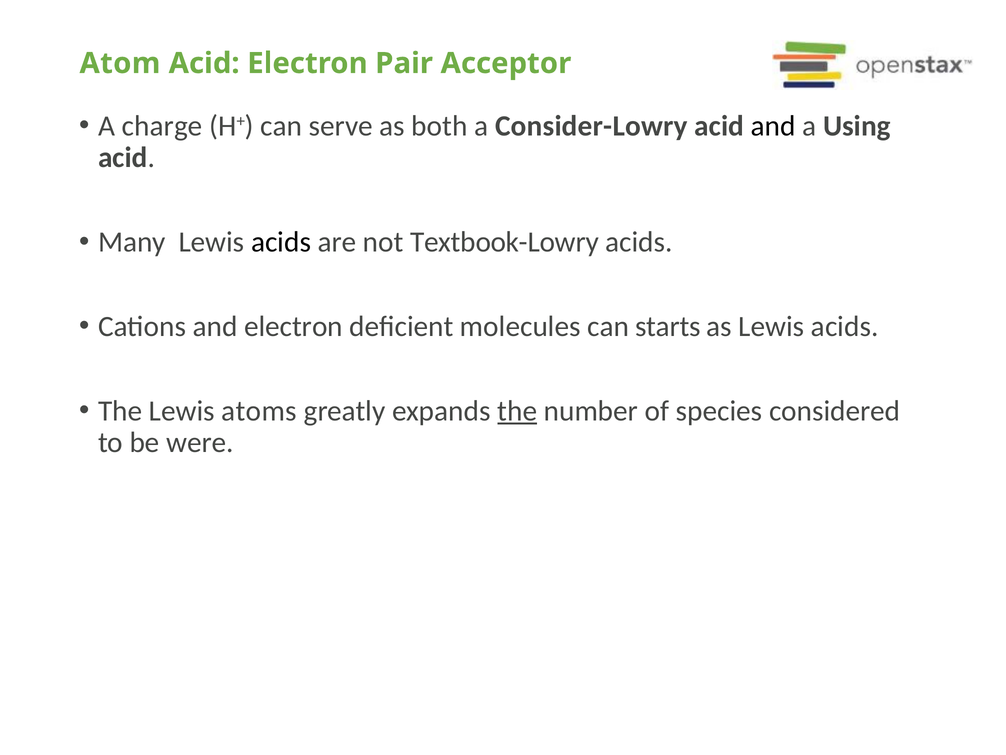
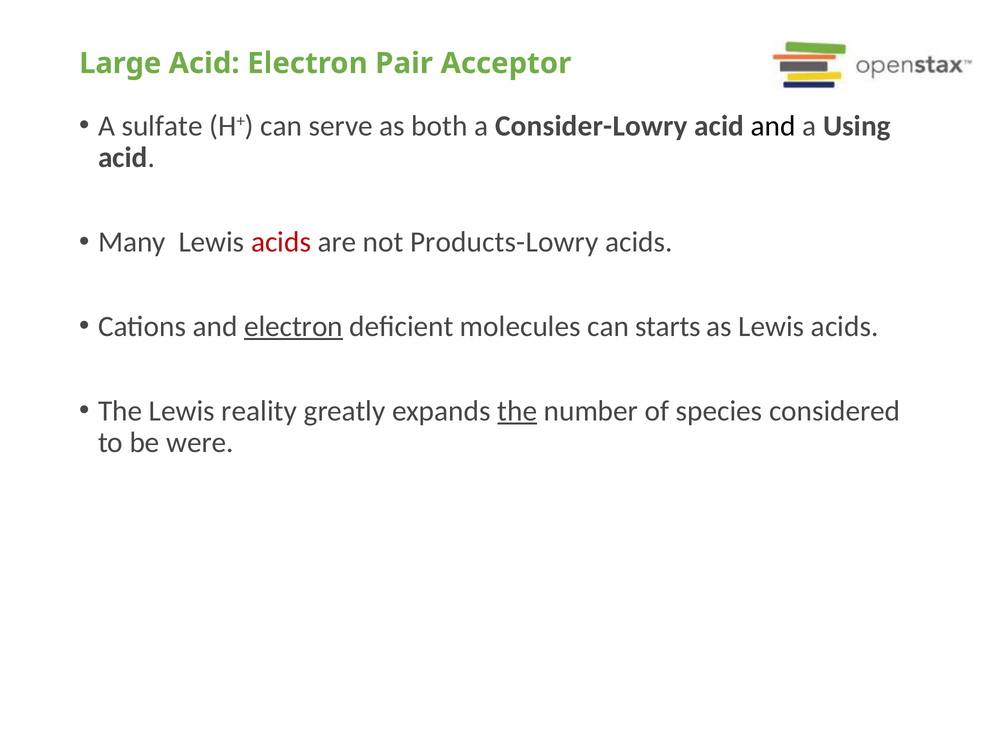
Atom: Atom -> Large (120, 63)
charge: charge -> sulfate (162, 126)
acids colour: black -> red (281, 242)
Textbook-Lowry: Textbook-Lowry -> Products-Lowry (504, 242)
electron underline: none -> present (293, 326)
atoms: atoms -> reality (259, 411)
